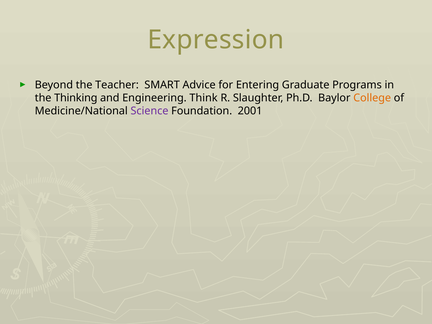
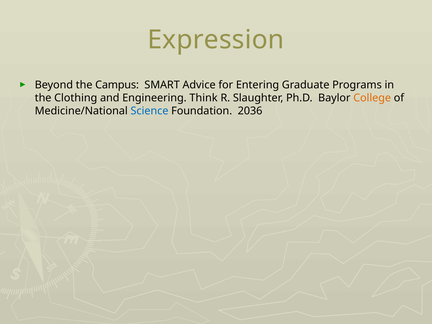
Teacher: Teacher -> Campus (117, 85)
Thinking: Thinking -> Clothing (76, 98)
Science colour: purple -> blue (149, 111)
2001: 2001 -> 2036 (250, 111)
